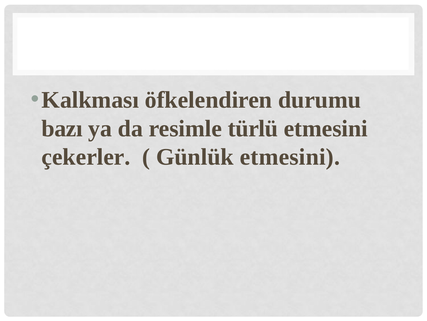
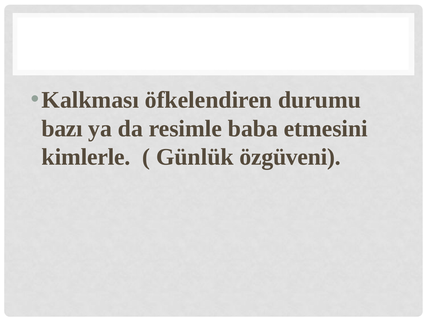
türlü: türlü -> baba (253, 128)
çekerler: çekerler -> kimlerle (86, 157)
Günlük etmesini: etmesini -> özgüveni (290, 157)
